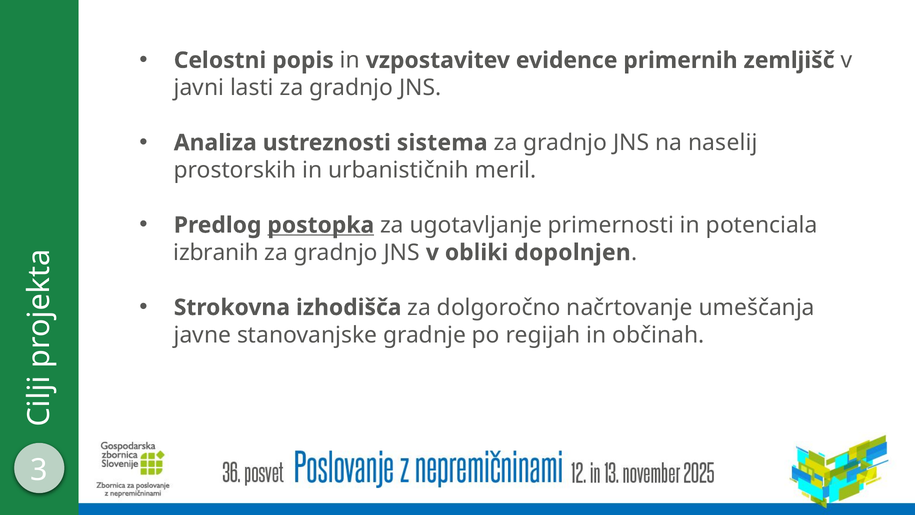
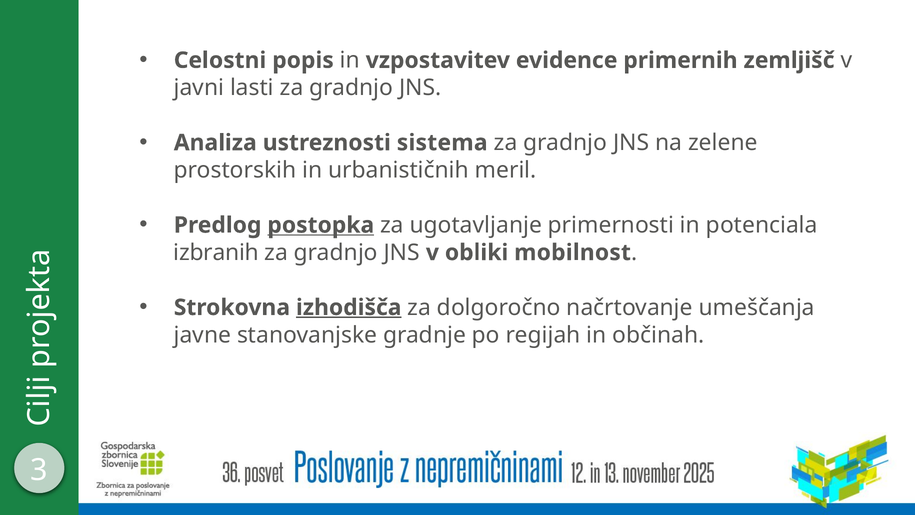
naselij: naselij -> zelene (723, 143)
dopolnjen: dopolnjen -> mobilnost (573, 252)
izhodišča underline: none -> present (349, 307)
